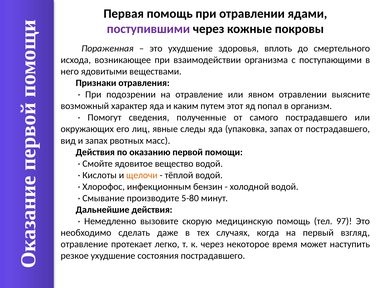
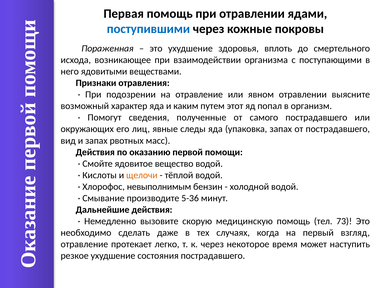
поступившими colour: purple -> blue (148, 29)
инфекционным: инфекционным -> невыполнимым (159, 186)
5-80: 5-80 -> 5-36 (190, 198)
97: 97 -> 73 (344, 221)
